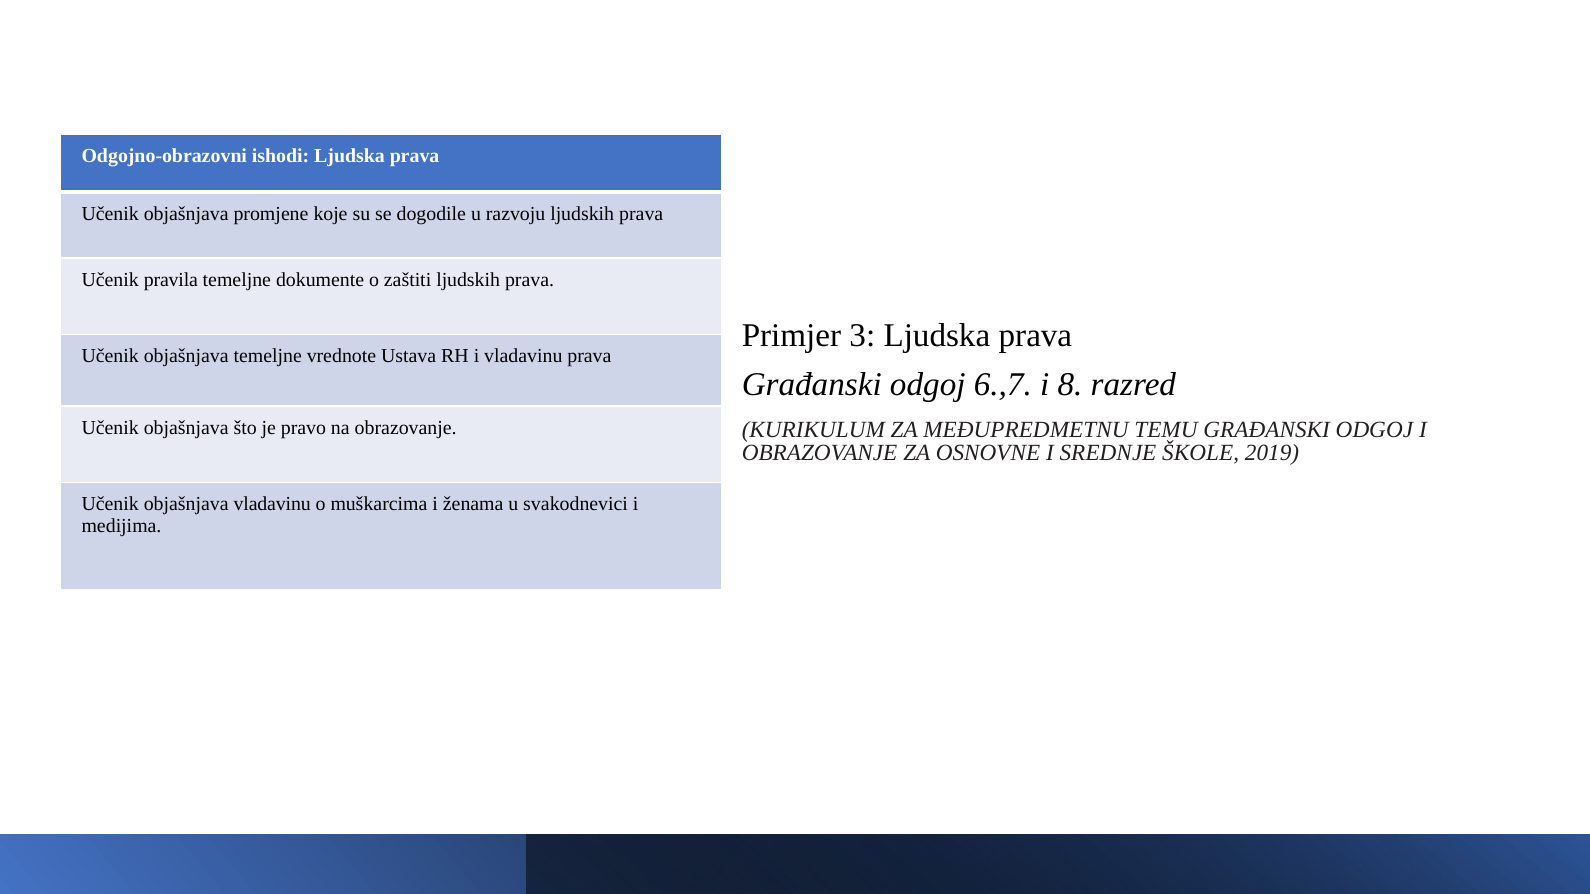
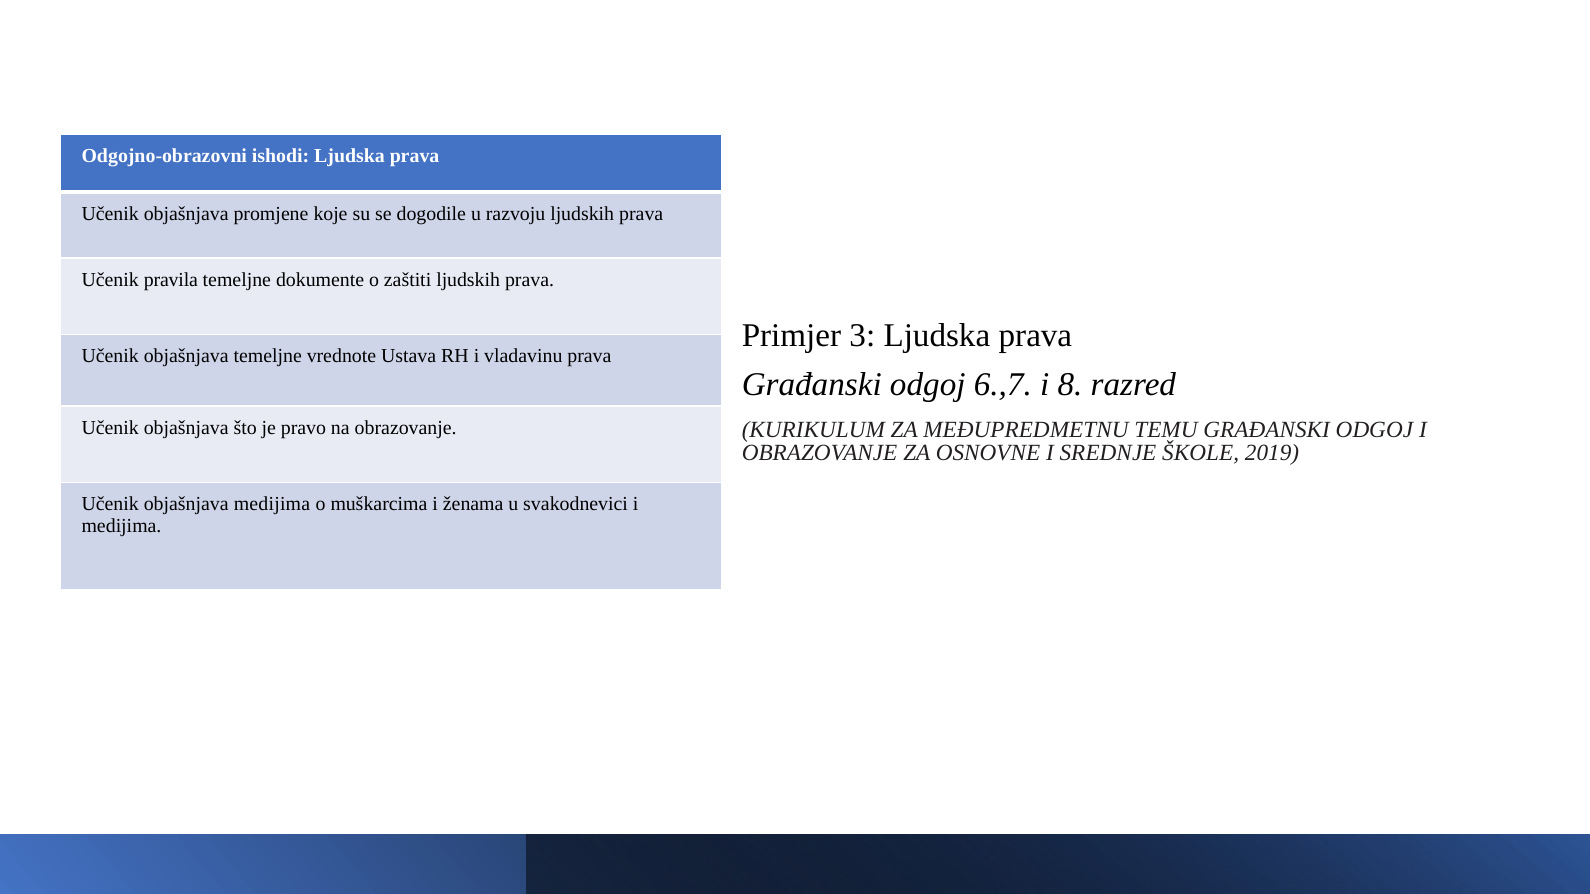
objašnjava vladavinu: vladavinu -> medijima (272, 505)
